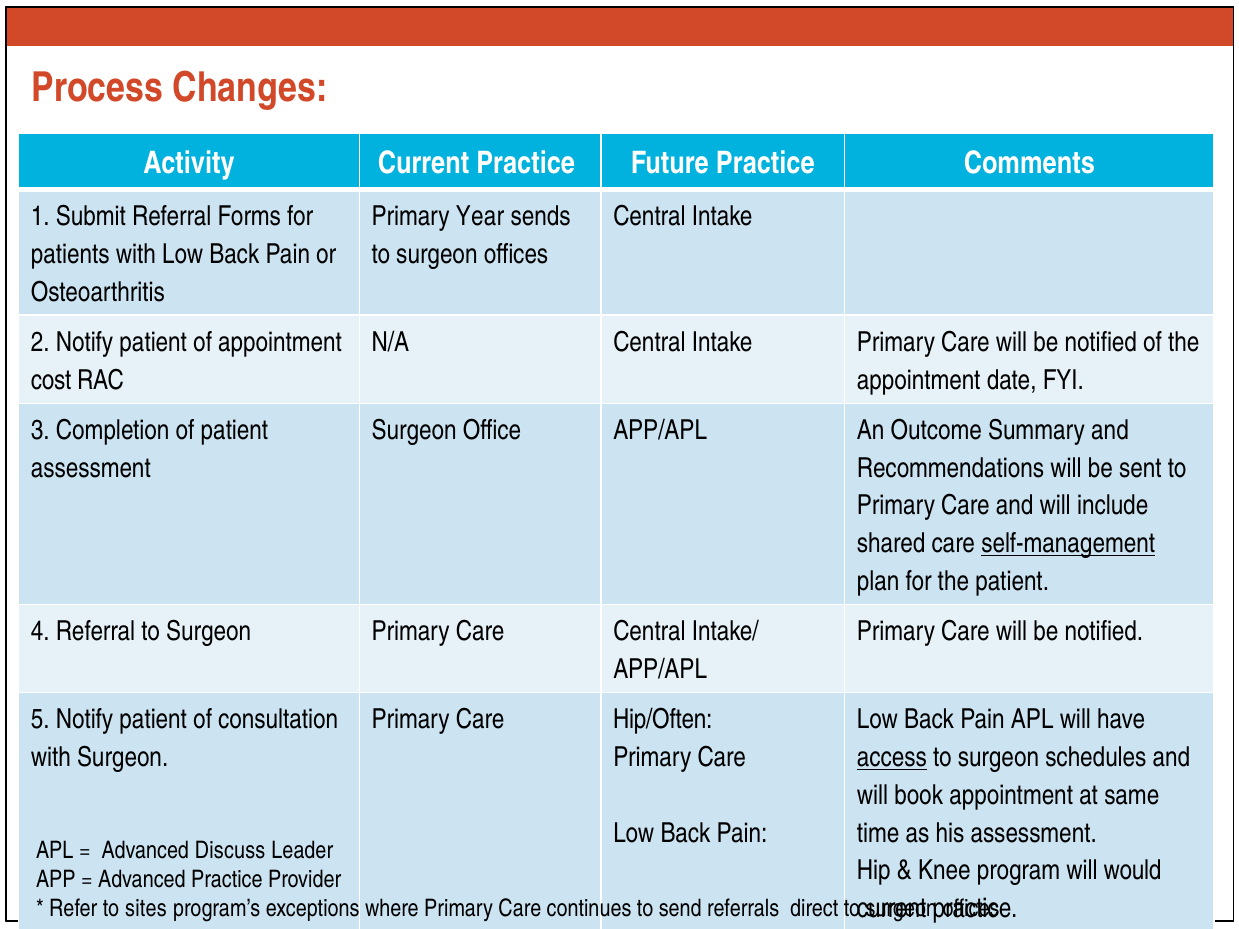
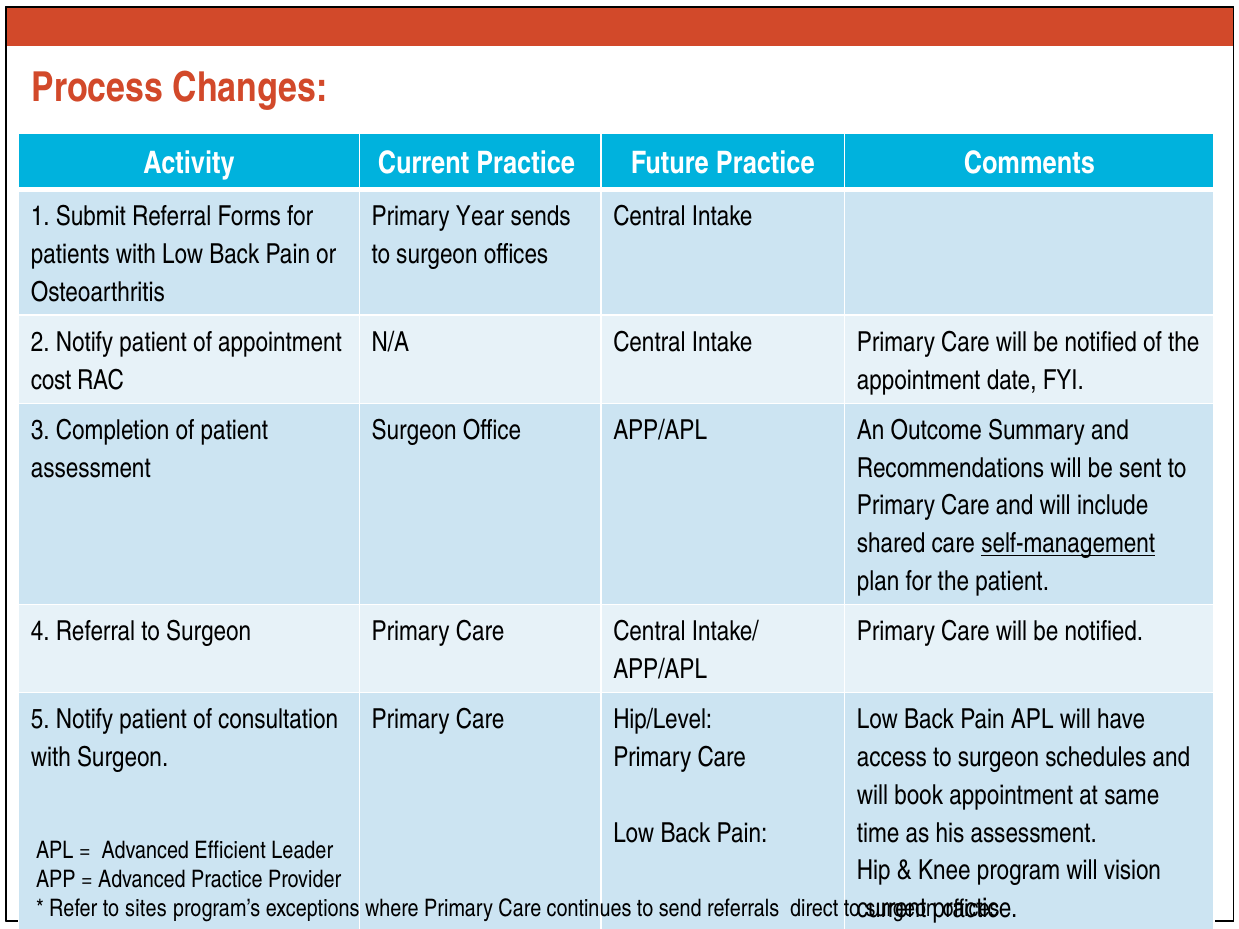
Hip/Often: Hip/Often -> Hip/Level (663, 720)
access underline: present -> none (892, 758)
Discuss: Discuss -> Efficient (230, 851)
would: would -> vision (1132, 871)
